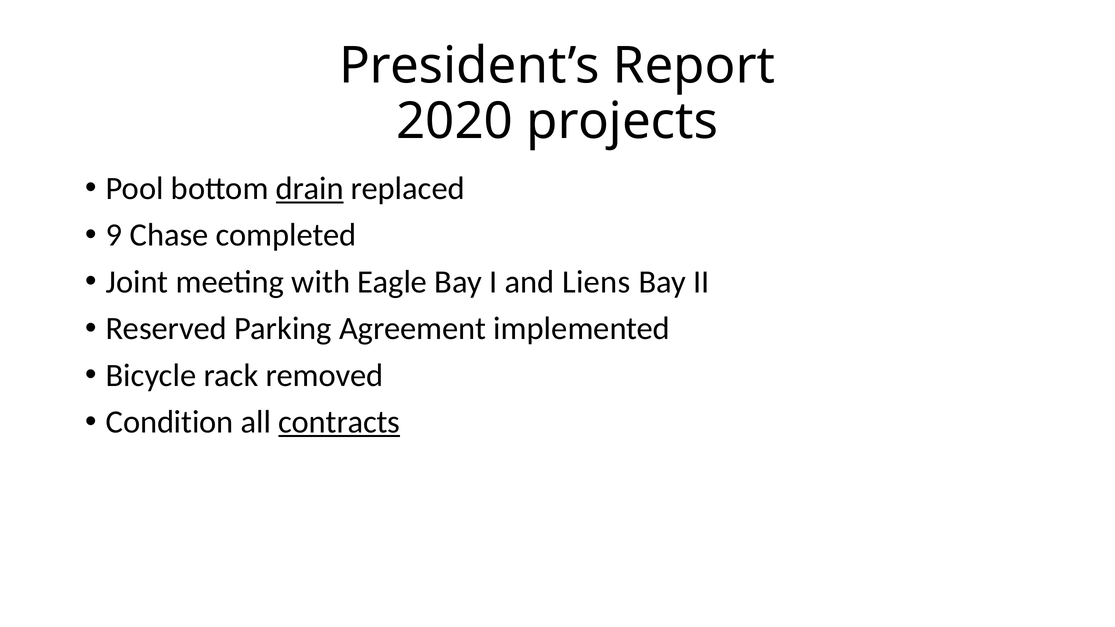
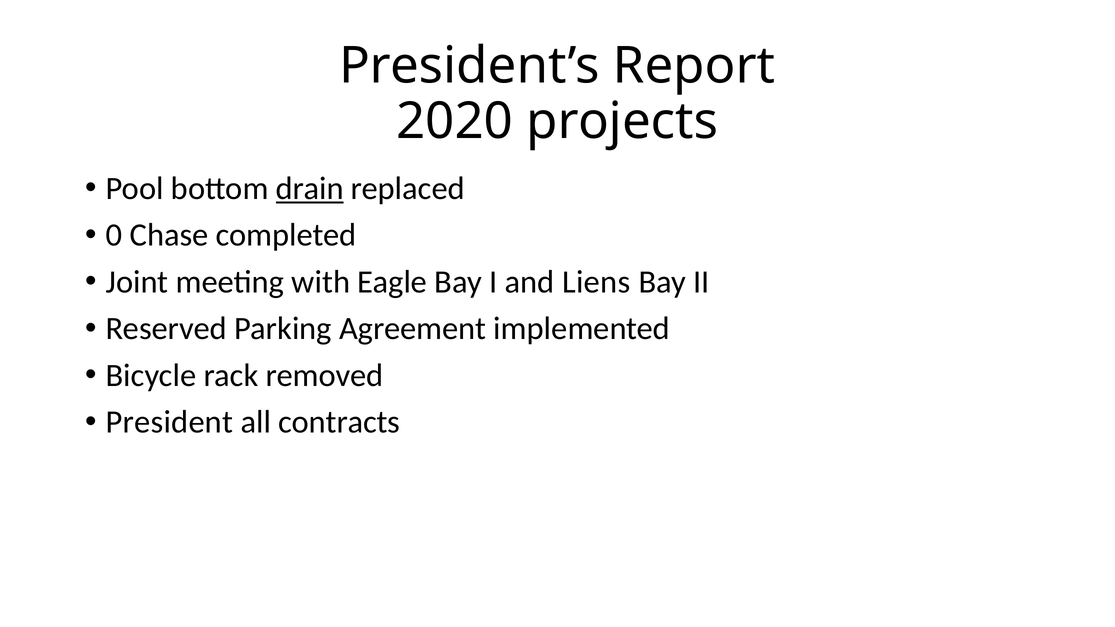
9: 9 -> 0 (114, 235)
Condition: Condition -> President (170, 422)
contracts underline: present -> none (339, 422)
